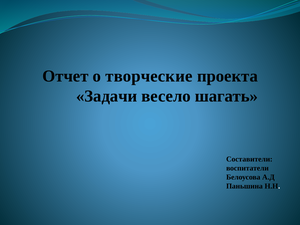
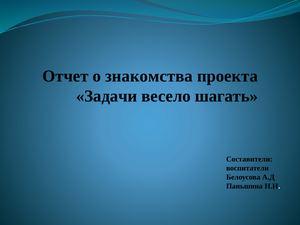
творческие: творческие -> знакомства (149, 76)
